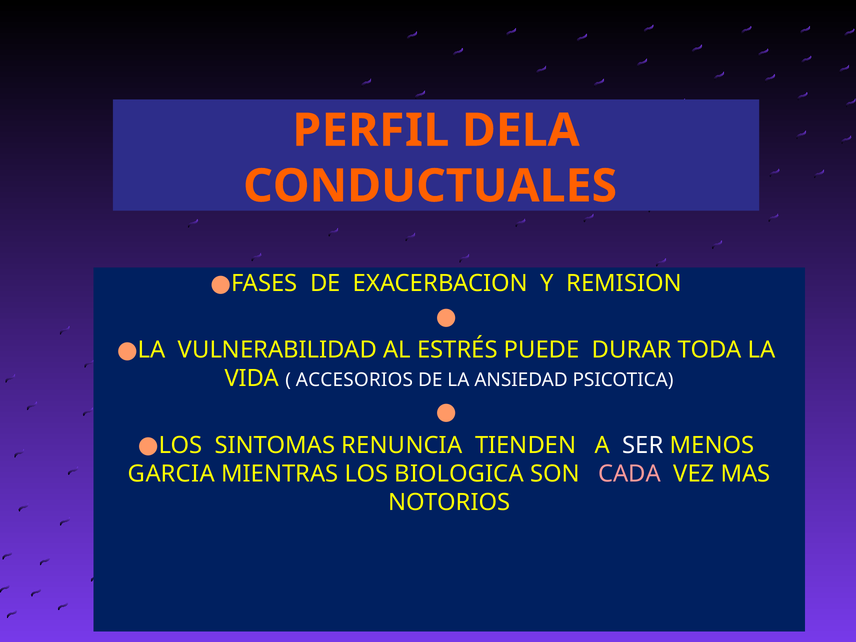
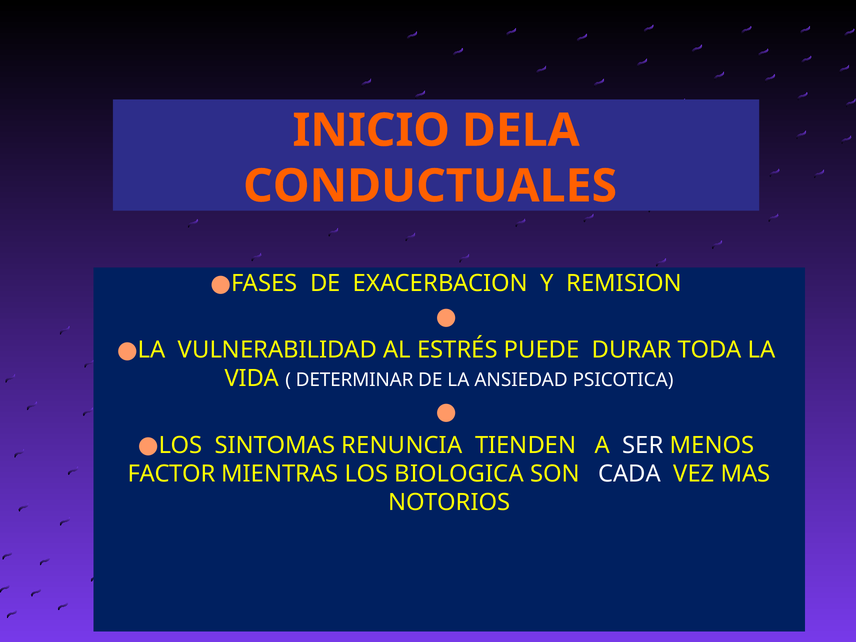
PERFIL: PERFIL -> INICIO (371, 130)
ACCESORIOS: ACCESORIOS -> DETERMINAR (355, 380)
GARCIA: GARCIA -> FACTOR (172, 474)
CADA colour: pink -> white (630, 474)
